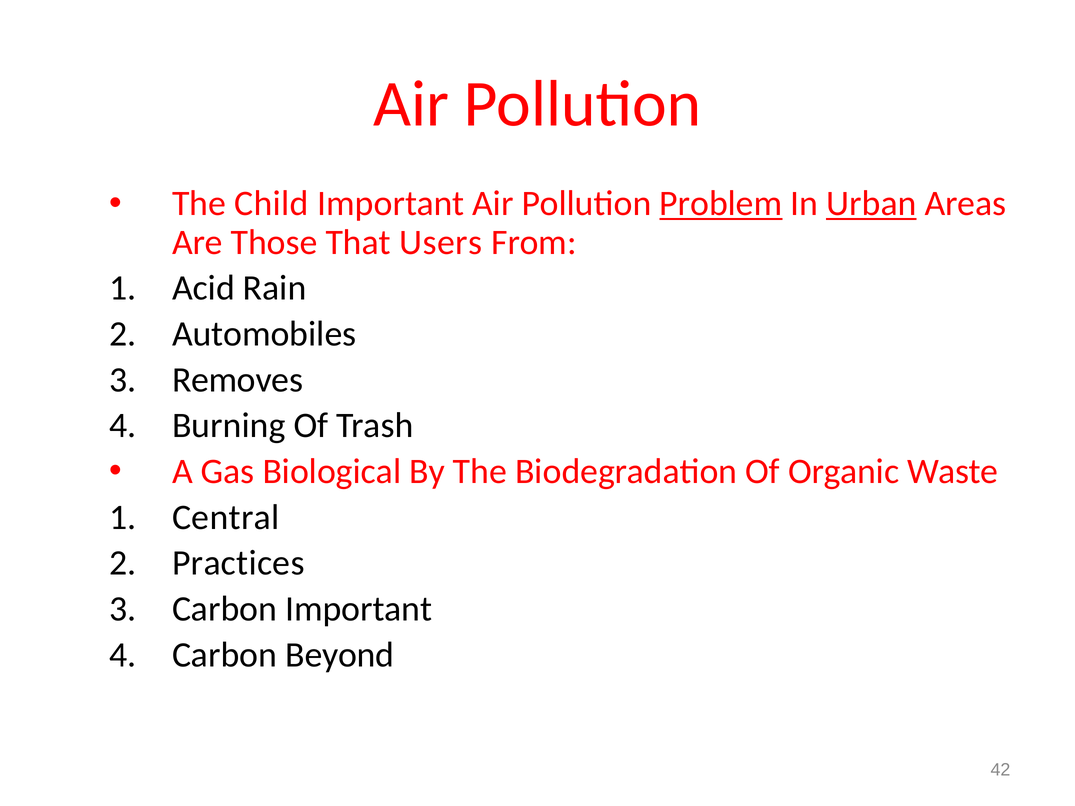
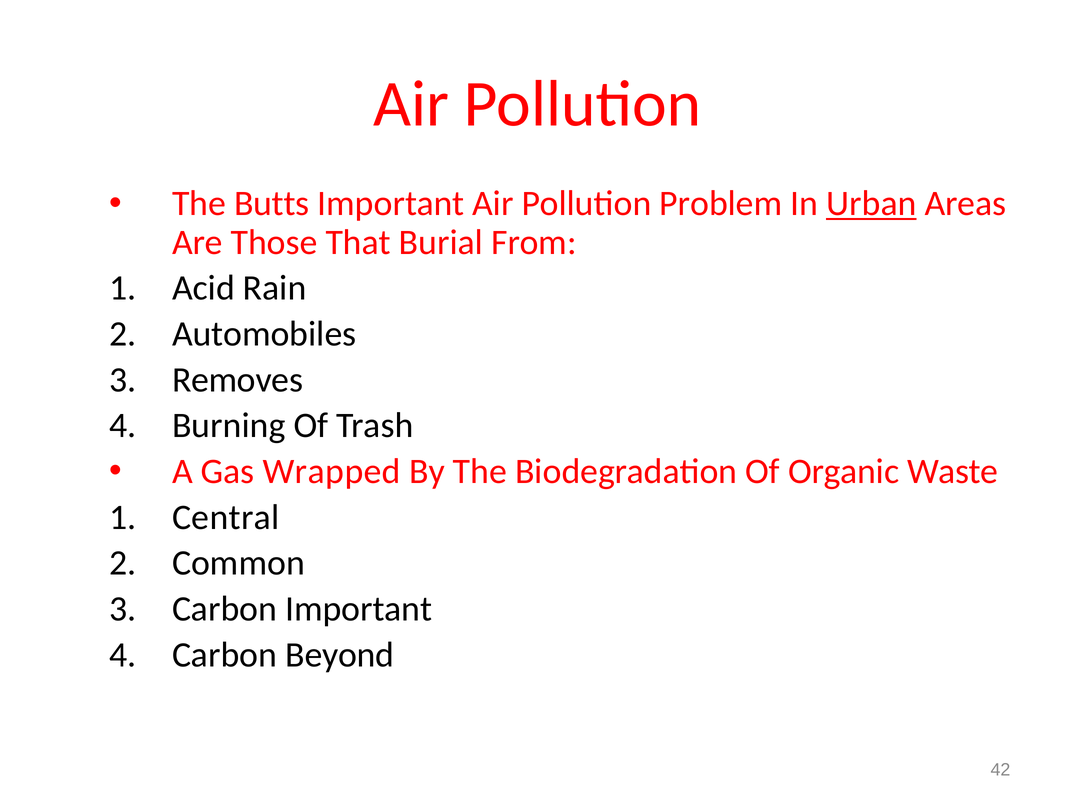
Child: Child -> Butts (272, 204)
Problem underline: present -> none (721, 204)
Users: Users -> Burial (441, 242)
Biological: Biological -> Wrapped (332, 472)
Practices: Practices -> Common (238, 563)
